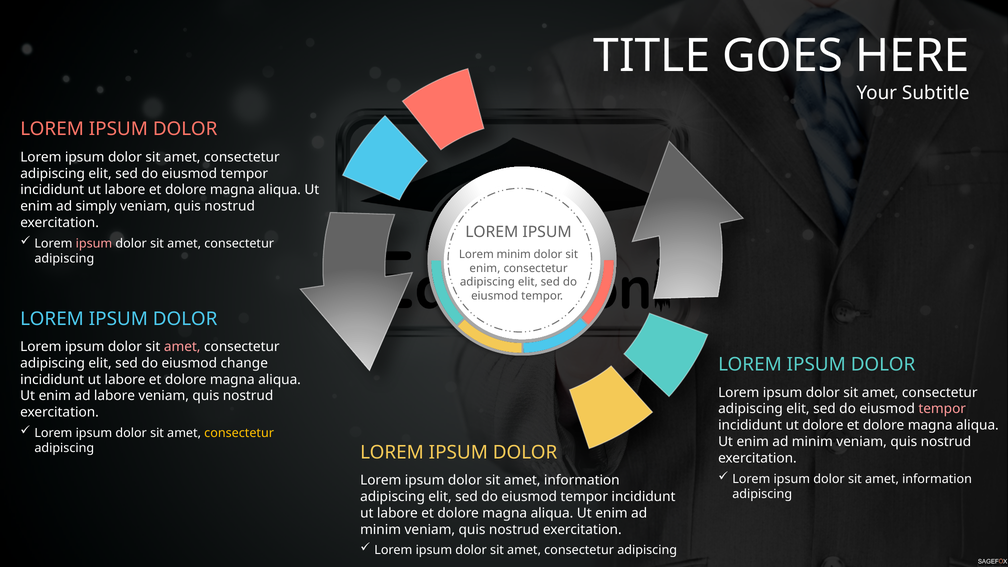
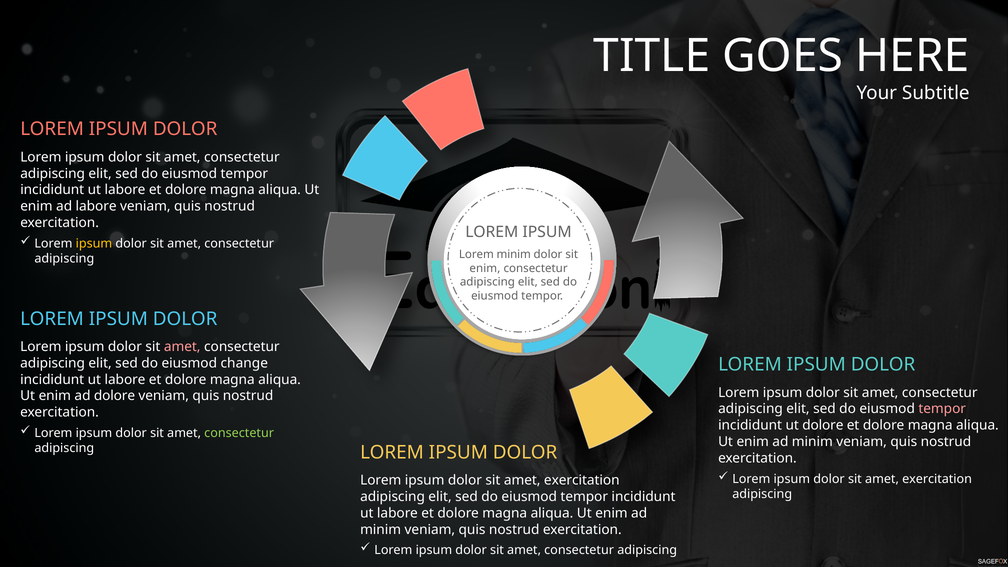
ad simply: simply -> labore (96, 206)
ipsum colour: pink -> yellow (94, 243)
ad labore: labore -> dolore (115, 396)
consectetur colour: yellow -> light green (239, 433)
information: information -> exercitation (937, 479)
information: information -> exercitation (582, 480)
